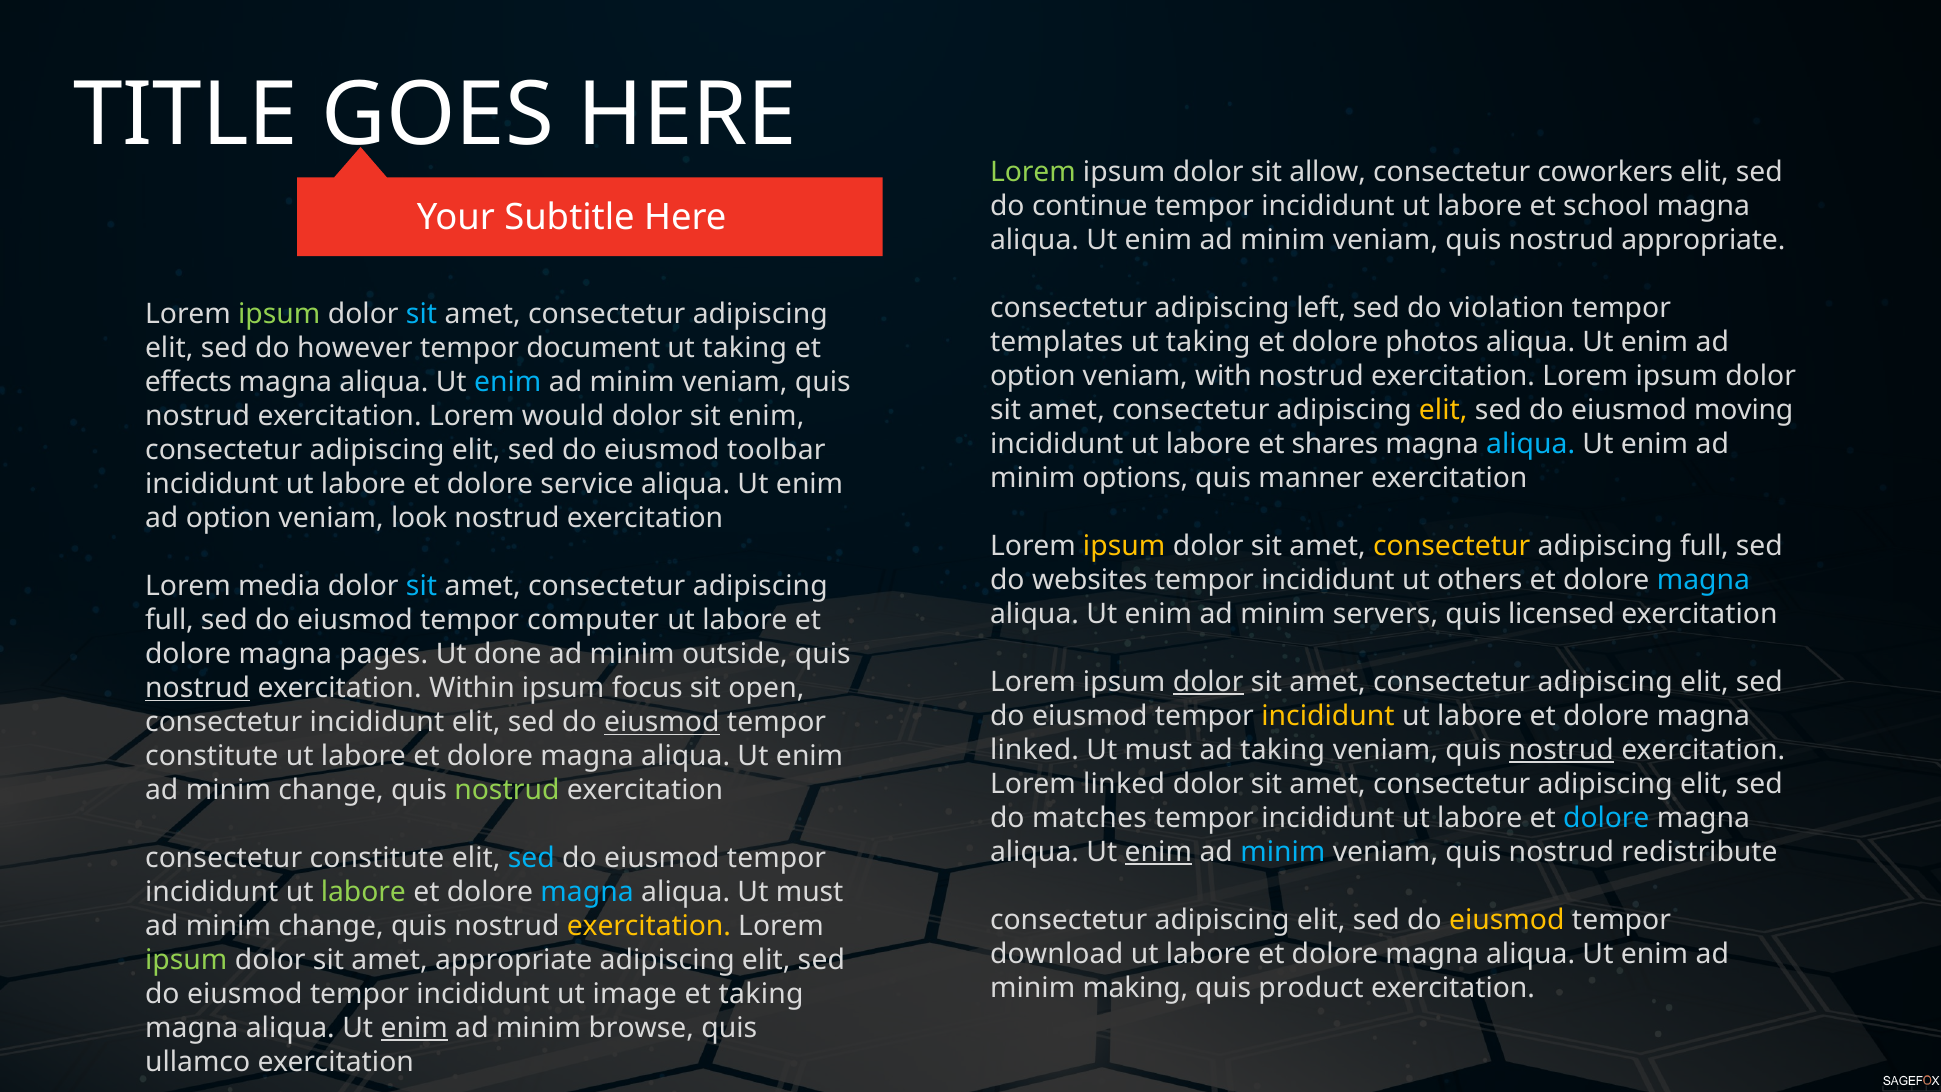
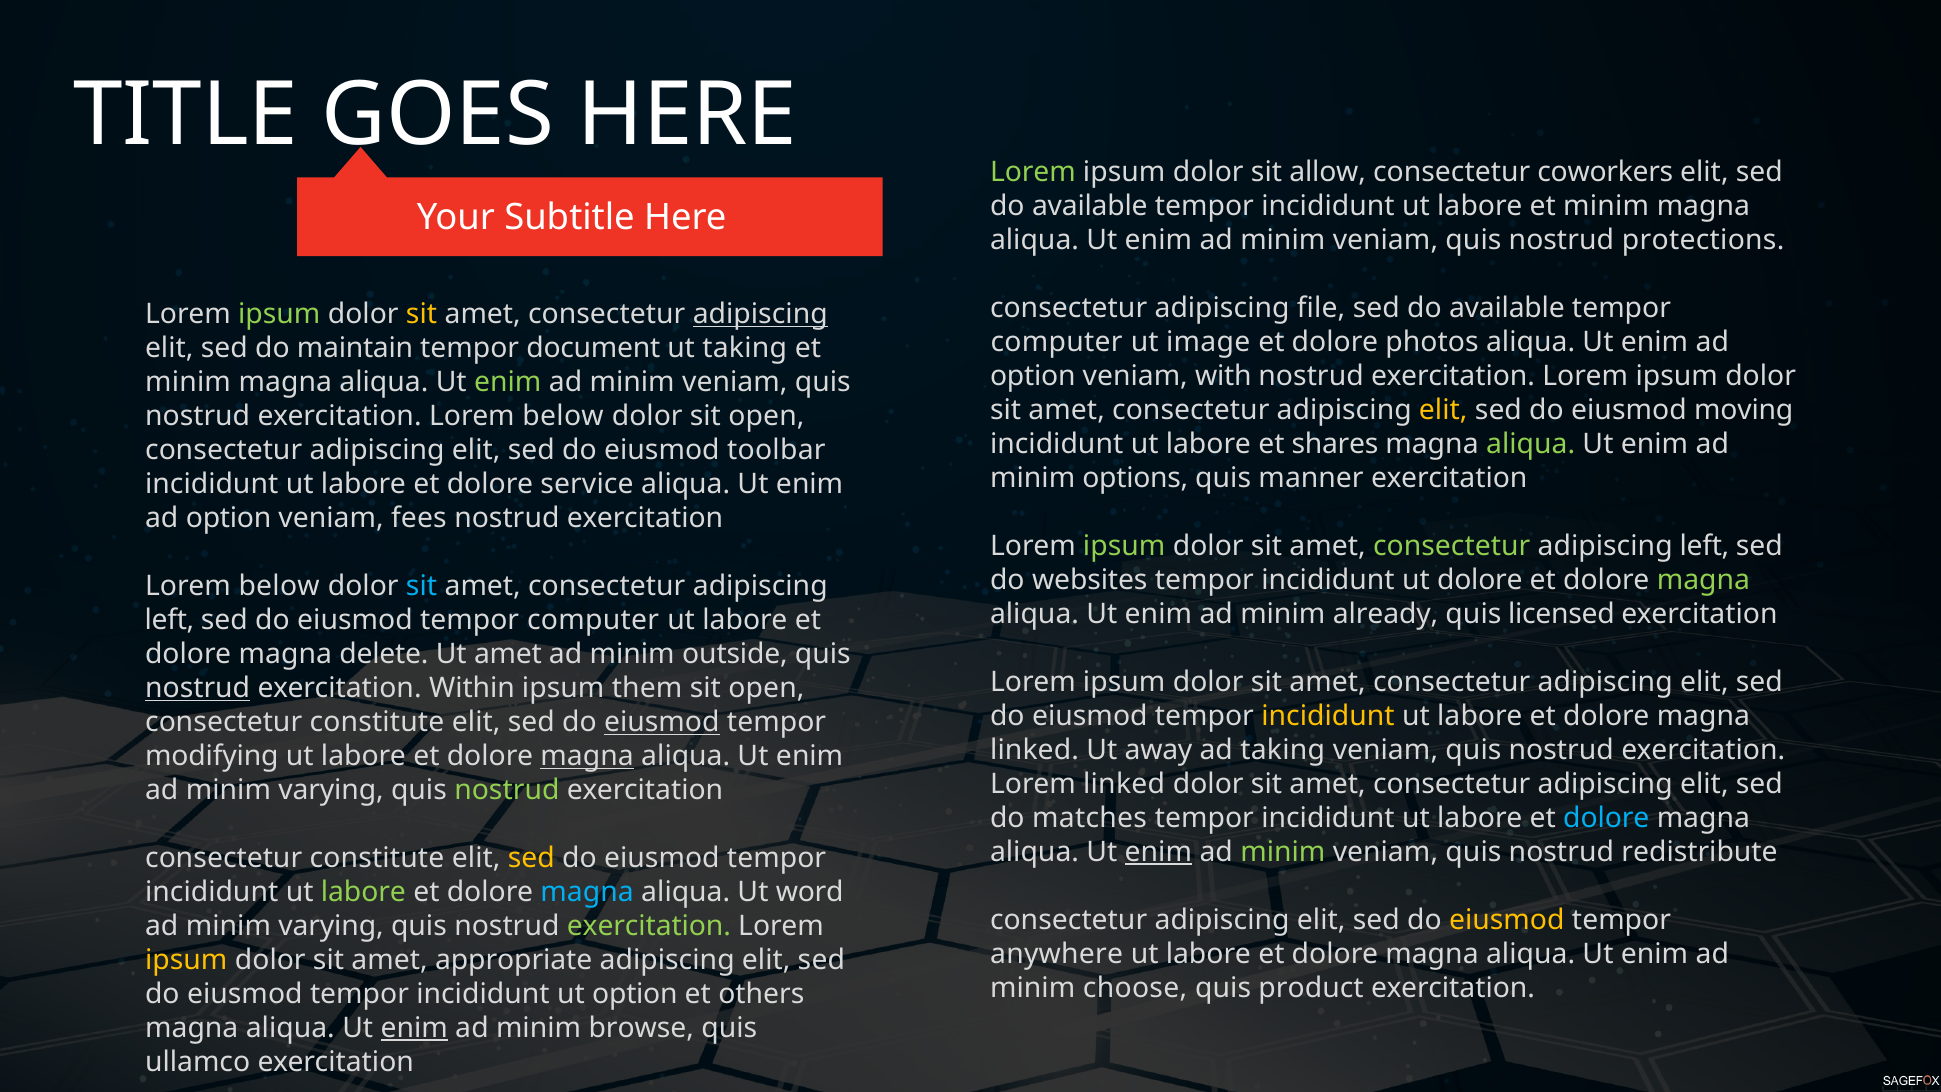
continue: continue -> available (1090, 206)
labore et school: school -> minim (1606, 206)
nostrud appropriate: appropriate -> protections (1703, 240)
left: left -> file (1321, 308)
violation: violation -> available (1507, 308)
sit colour: light blue -> yellow (422, 314)
adipiscing underline: none -> present (760, 314)
templates: templates -> computer (1057, 342)
taking: taking -> image (1208, 342)
however: however -> maintain (355, 348)
effects: effects -> minim (188, 382)
enim colour: light blue -> light green (508, 382)
would: would -> below (563, 416)
dolor sit enim: enim -> open (766, 416)
aliqua colour: light blue -> light green (1531, 444)
look: look -> fees (419, 518)
ipsum colour: yellow -> light green (1124, 546)
consectetur colour: yellow -> light green (1452, 546)
full: full -> left (1704, 546)
ut others: others -> dolore (1480, 580)
magna colour: light blue -> light green (1703, 580)
media: media -> below (279, 586)
servers: servers -> already (1386, 614)
full: full -> left (169, 620)
pages: pages -> delete (384, 654)
Ut done: done -> amet (508, 654)
dolor underline: present -> none (1208, 682)
focus: focus -> them (647, 688)
incididunt: incididunt -> constitute (377, 722)
must: must -> away (1159, 750)
nostrud underline: present -> none (1561, 750)
constitute: constitute -> modifying (212, 756)
magna underline: none -> present (587, 756)
change: change -> varying (331, 790)
minim colour: light blue -> light green (1283, 852)
sed colour: light blue -> yellow (531, 858)
aliqua Ut must: must -> word (810, 892)
change: change -> varying (331, 926)
exercitation colour: yellow -> light green (649, 926)
download: download -> anywhere (1057, 954)
ipsum colour: light green -> yellow (186, 960)
making: making -> choose (1135, 987)
ut image: image -> option (635, 994)
et taking: taking -> others (761, 994)
